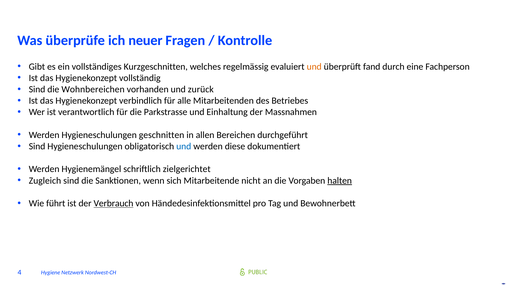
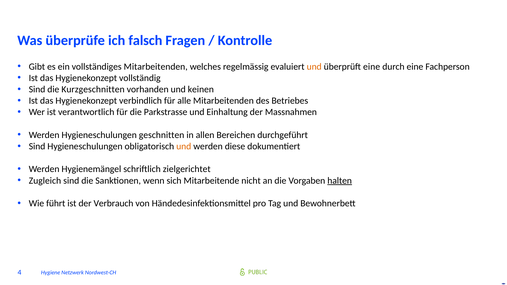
neuer: neuer -> falsch (145, 40)
vollständiges Kurzgeschnitten: Kurzgeschnitten -> Mitarbeitenden (156, 67)
überprüft fand: fand -> eine (372, 67)
Wohnbereichen: Wohnbereichen -> Kurzgeschnitten (93, 89)
zurück: zurück -> keinen (201, 89)
und colour: blue -> orange (184, 146)
Verbrauch underline: present -> none (114, 204)
